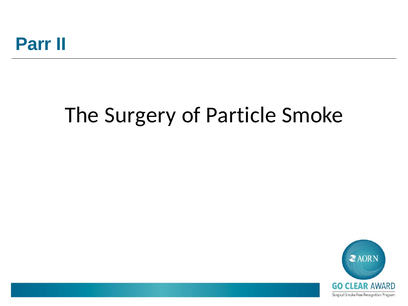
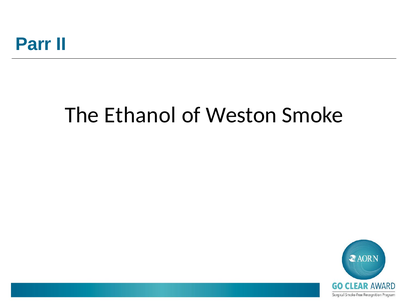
Surgery: Surgery -> Ethanol (140, 115)
Particle: Particle -> Weston (241, 115)
